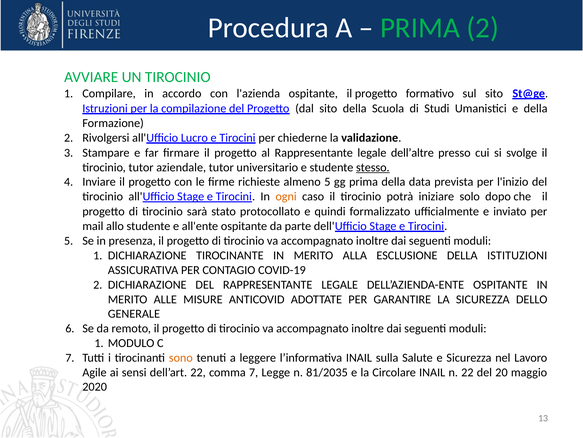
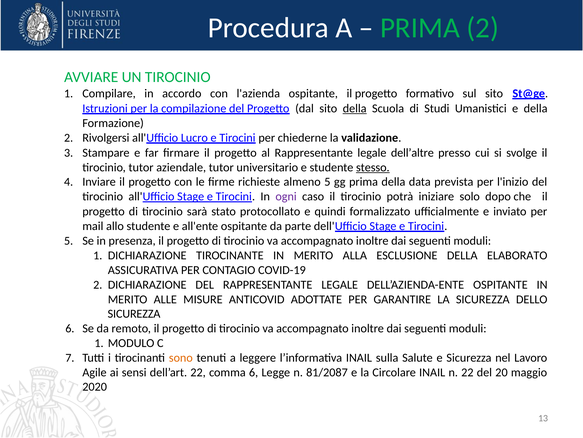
della underline: none -> present (355, 108)
ogni colour: orange -> purple (286, 196)
ISTITUZIONI: ISTITUZIONI -> ELABORATO (517, 255)
GENERALE: GENERALE -> SICUREZZA (134, 313)
comma 7: 7 -> 6 (254, 372)
81/2035: 81/2035 -> 81/2087 (327, 372)
